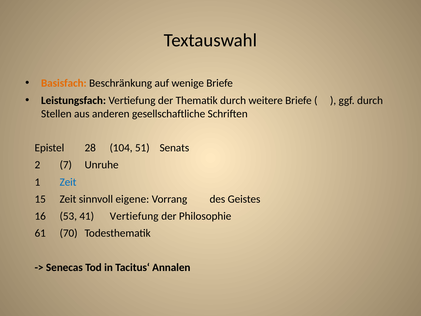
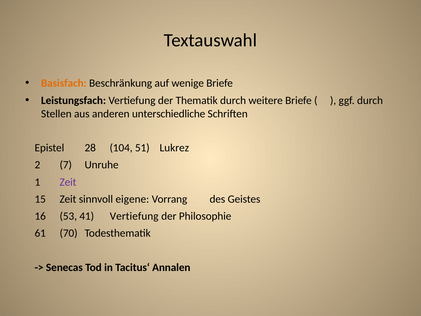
gesellschaftliche: gesellschaftliche -> unterschiedliche (169, 114)
Senats: Senats -> Lukrez (174, 148)
Zeit colour: blue -> purple (68, 182)
